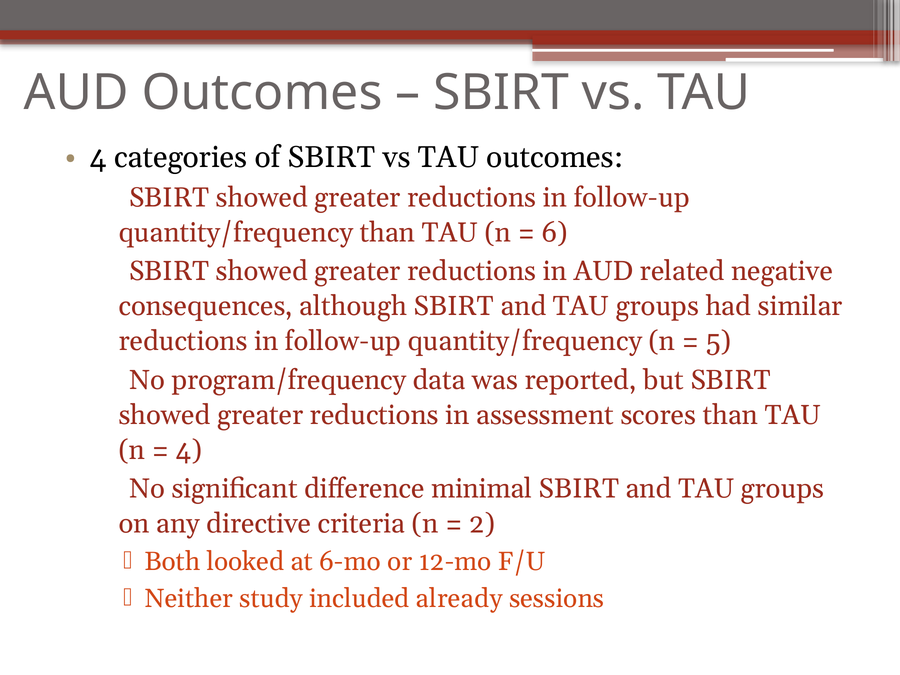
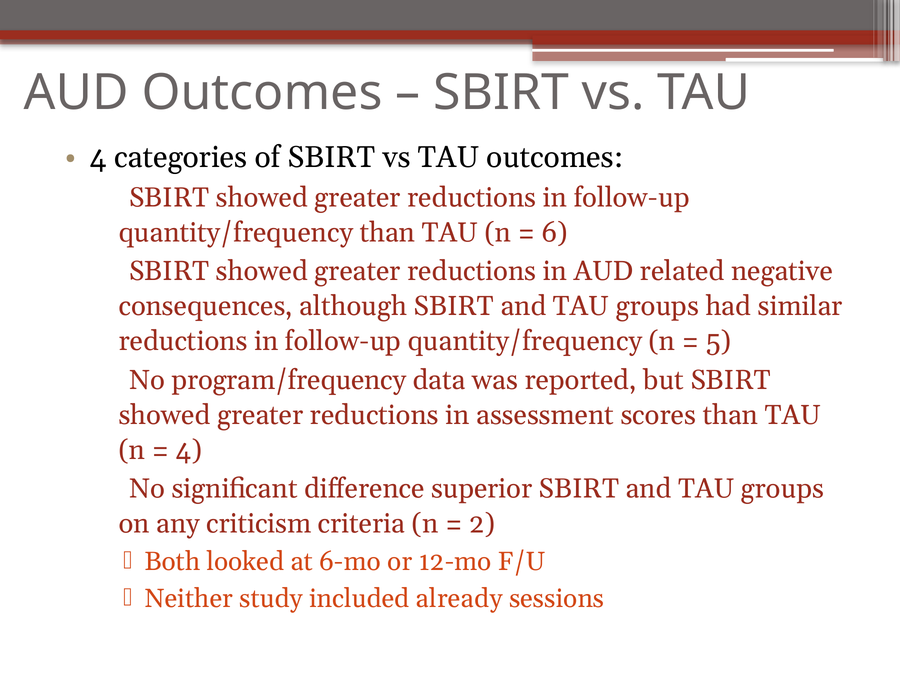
minimal: minimal -> superior (482, 489)
directive: directive -> criticism (259, 524)
